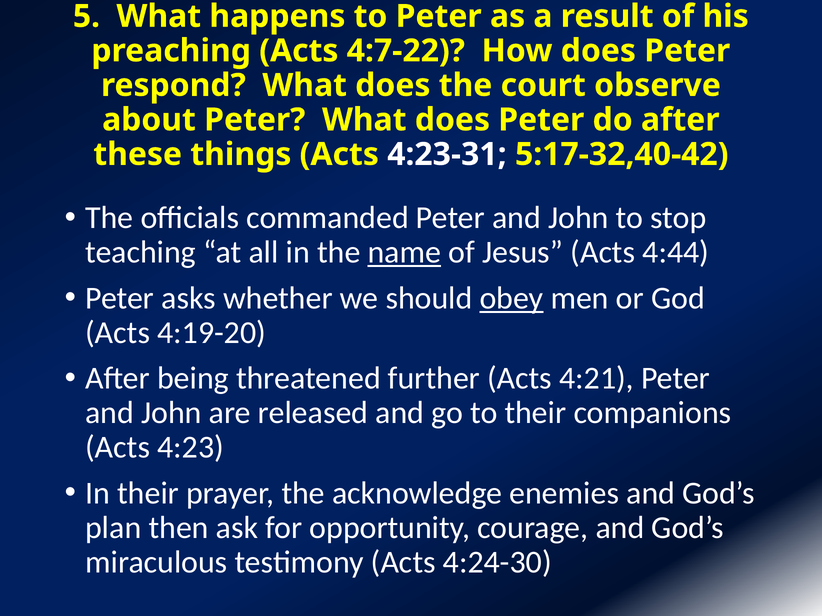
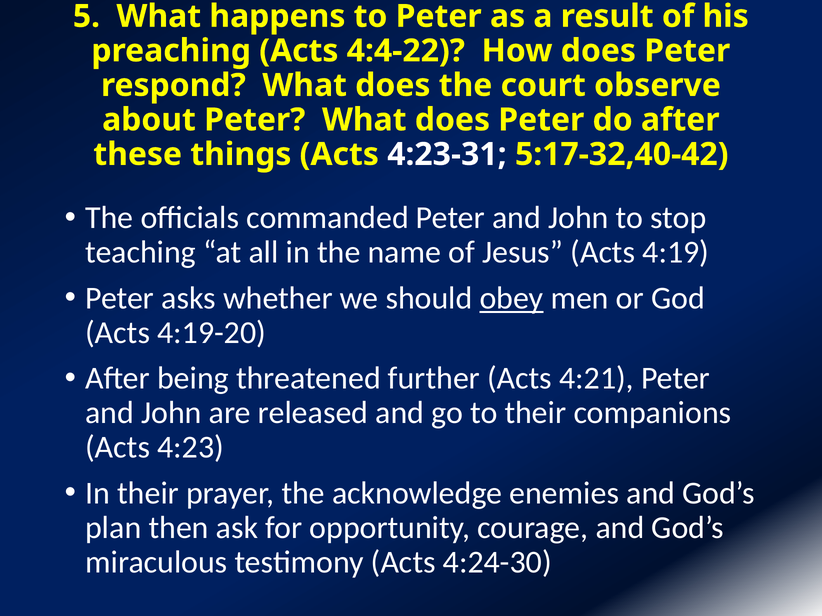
4:7-22: 4:7-22 -> 4:4-22 (406, 51)
name underline: present -> none (404, 252)
4:44: 4:44 -> 4:19 (676, 252)
